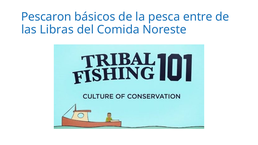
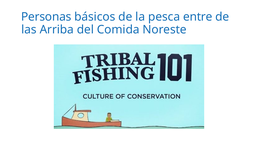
Pescaron: Pescaron -> Personas (46, 17)
Libras: Libras -> Arriba (57, 30)
